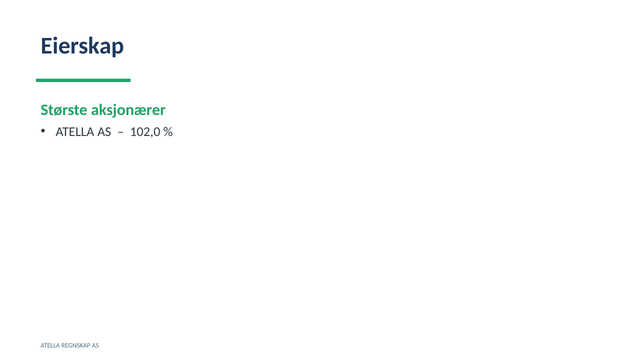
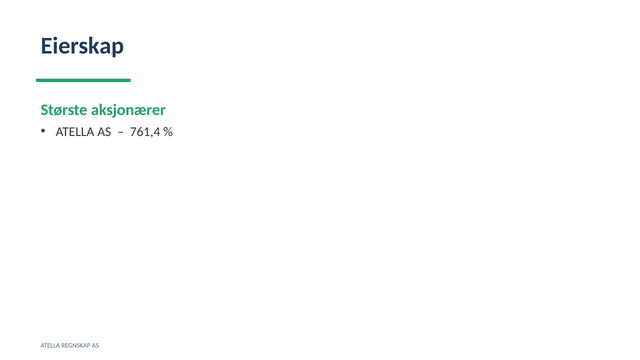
102,0: 102,0 -> 761,4 (145, 132)
